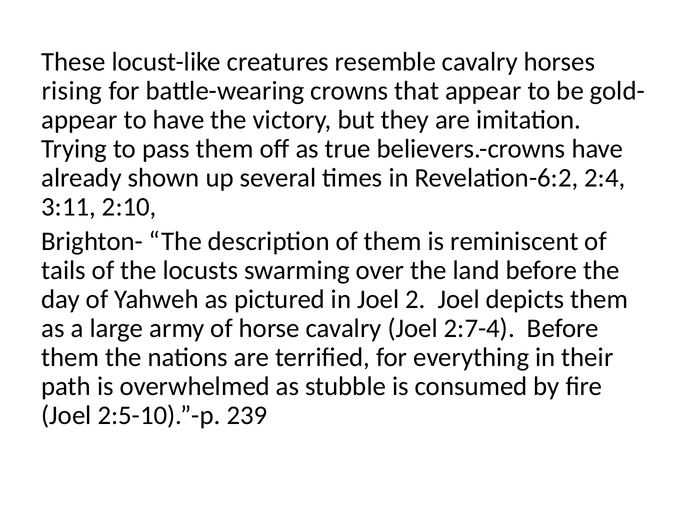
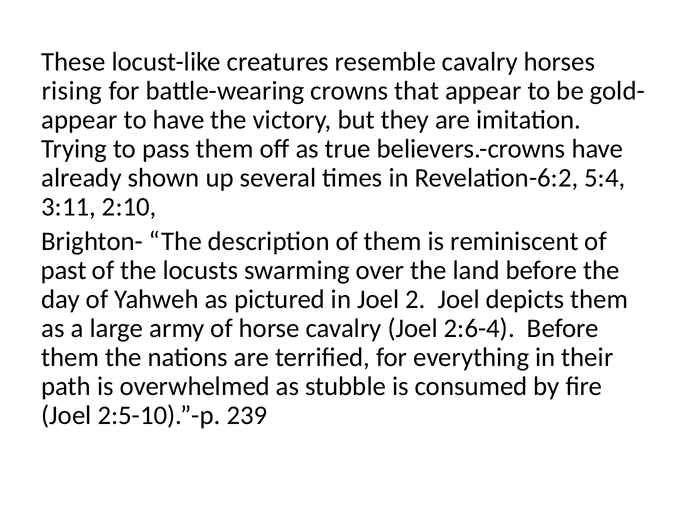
2:4: 2:4 -> 5:4 (605, 178)
tails: tails -> past (64, 270)
2:7-4: 2:7-4 -> 2:6-4 (479, 328)
